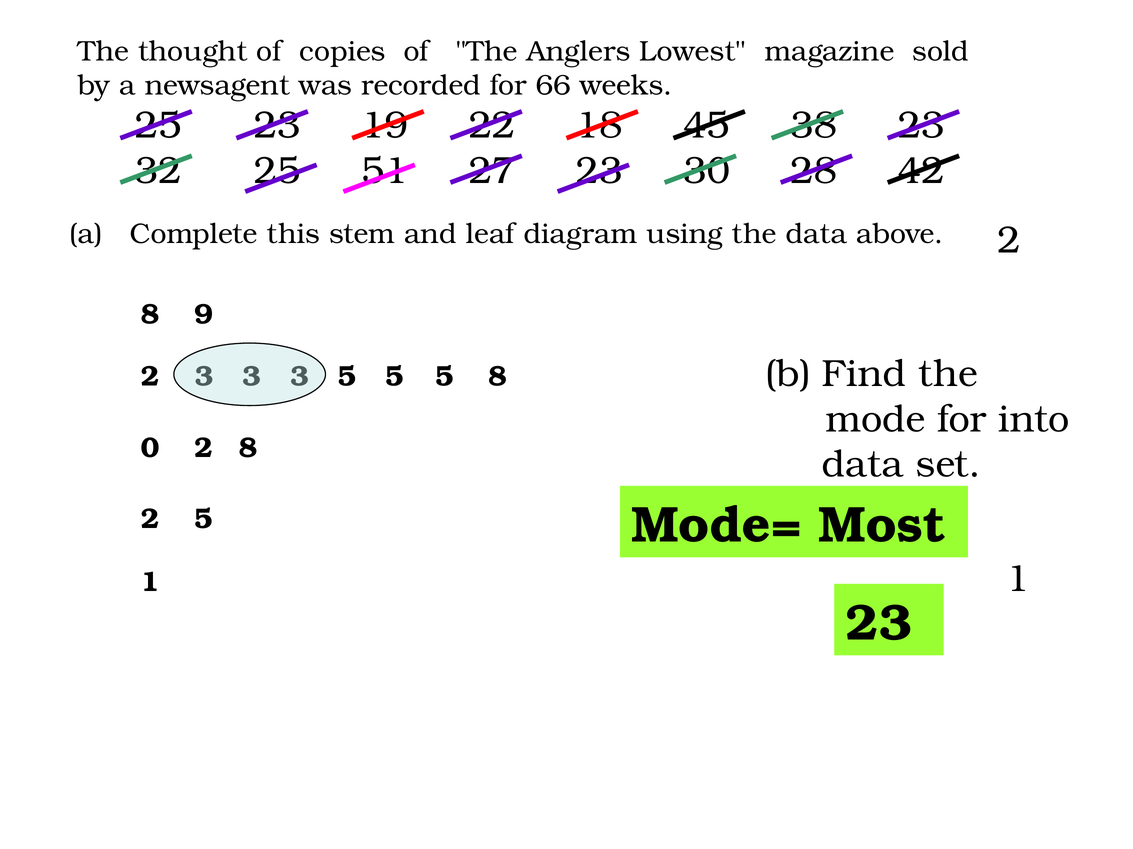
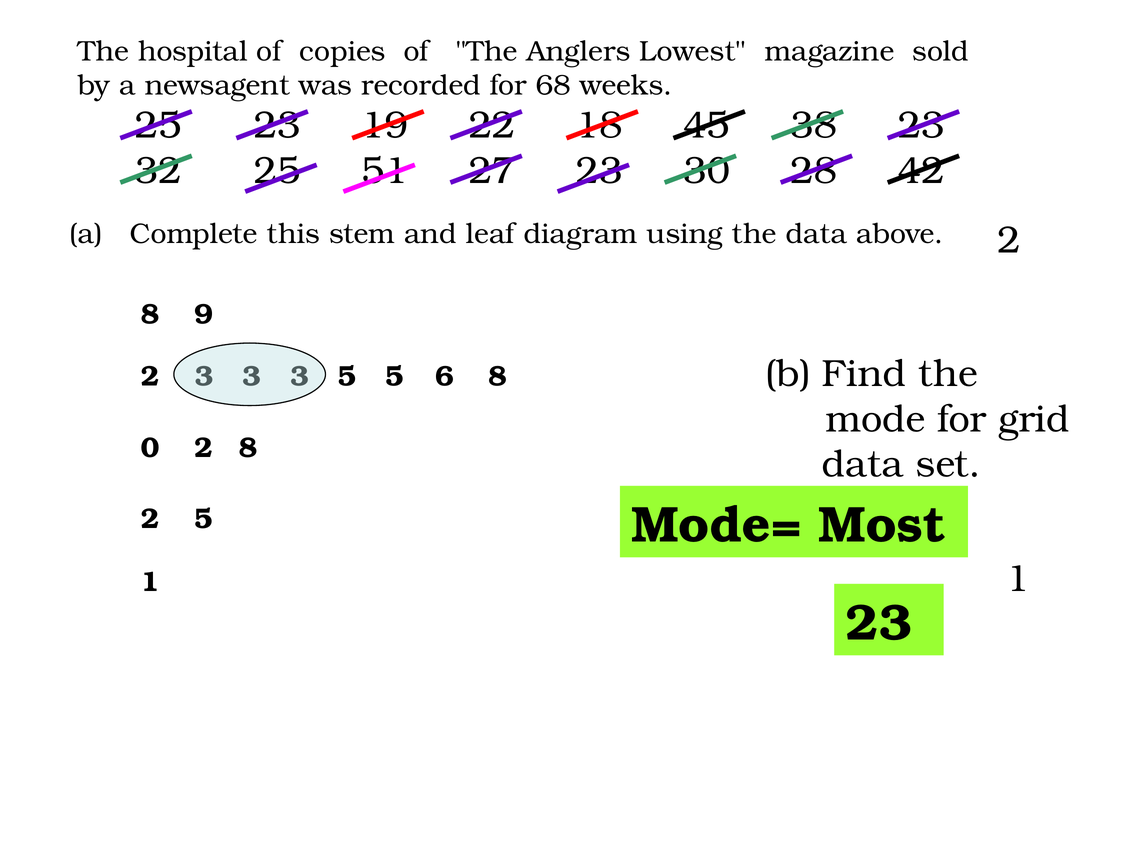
thought: thought -> hospital (193, 51)
66: 66 -> 68 (553, 85)
5 5 5: 5 -> 6 (444, 377)
into: into -> grid (1034, 420)
